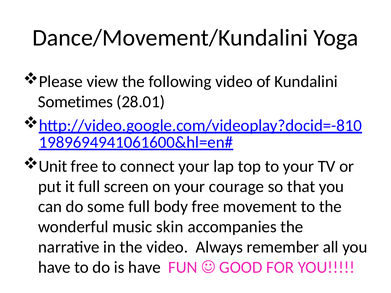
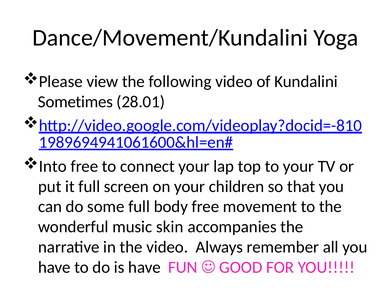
Unit: Unit -> Into (53, 166)
courage: courage -> children (237, 187)
